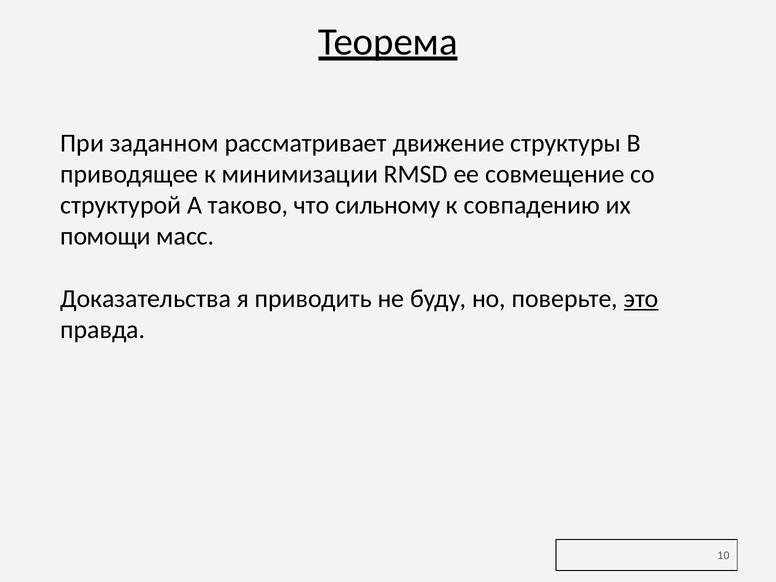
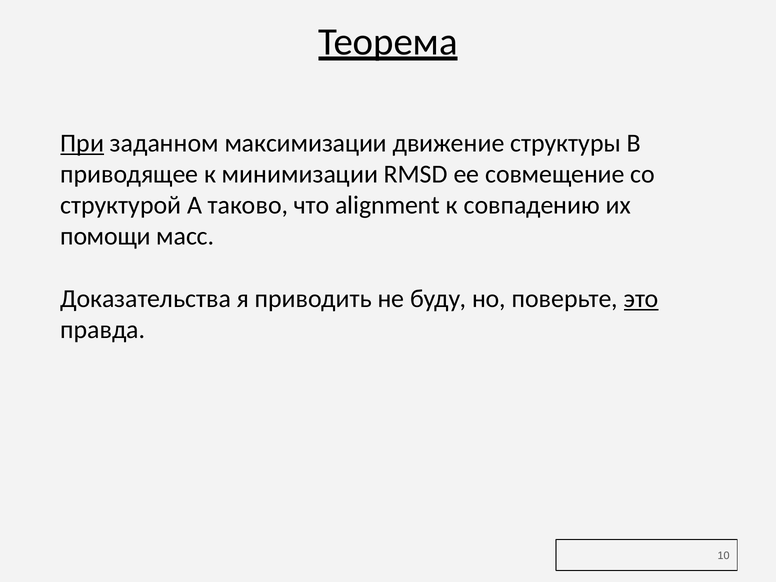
При underline: none -> present (82, 143)
рассматривает: рассматривает -> максимизации (306, 143)
сильному: сильному -> alignment (388, 205)
